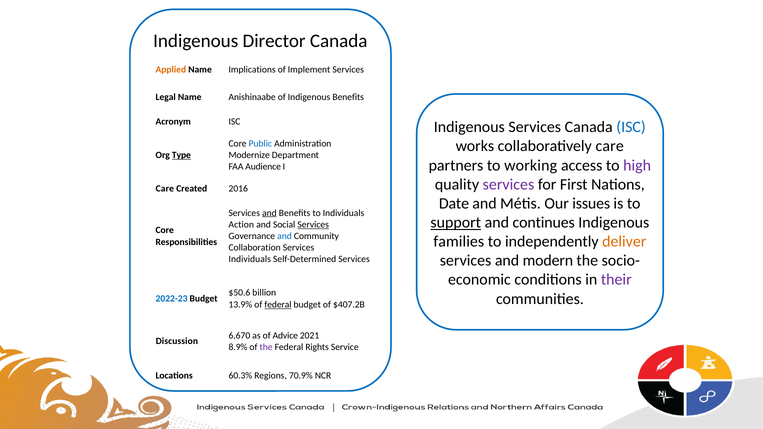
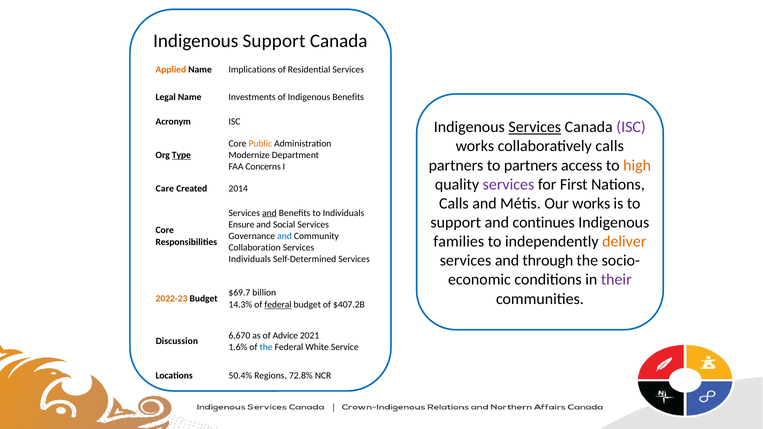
Indigenous Director: Director -> Support (274, 41)
Implement: Implement -> Residential (309, 69)
Anishinaabe: Anishinaabe -> Investments (252, 97)
Services underline: none -> present (535, 127)
ISC colour: blue -> purple (631, 127)
Public colour: blue -> orange (260, 143)
collaboratively care: care -> calls (610, 146)
to working: working -> partners (531, 165)
high colour: purple -> orange (637, 165)
Audience: Audience -> Concerns (263, 167)
2016: 2016 -> 2014 (238, 189)
Date: Date -> Calls (454, 204)
Our issues: issues -> works (591, 204)
support underline: present -> none (456, 223)
Action: Action -> Ensure (241, 225)
Services underline: present -> none (313, 225)
modern: modern -> through (548, 261)
$50.6: $50.6 -> $69.7 (239, 293)
2022-23 colour: blue -> orange (172, 299)
13.9%: 13.9% -> 14.3% (240, 305)
8.9%: 8.9% -> 1.6% (238, 347)
the colour: purple -> blue (266, 347)
Rights: Rights -> White (317, 347)
60.3%: 60.3% -> 50.4% (240, 376)
70.9%: 70.9% -> 72.8% (301, 376)
